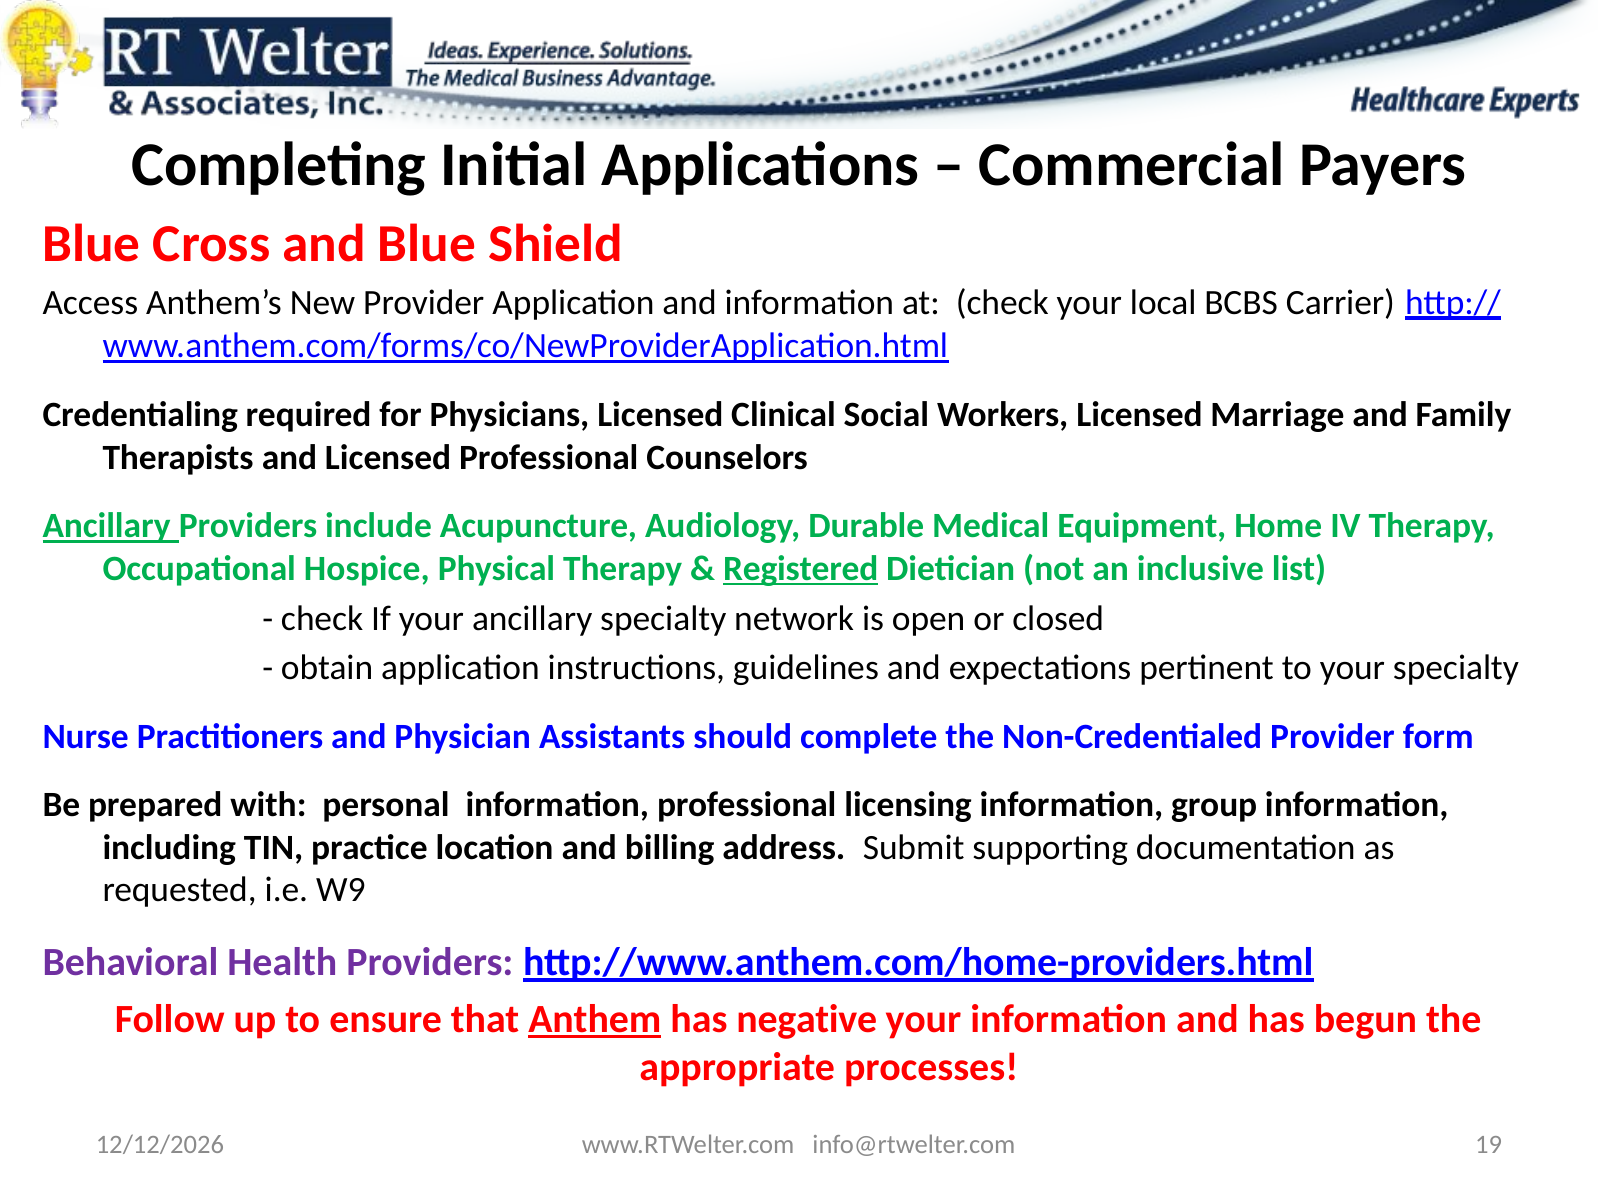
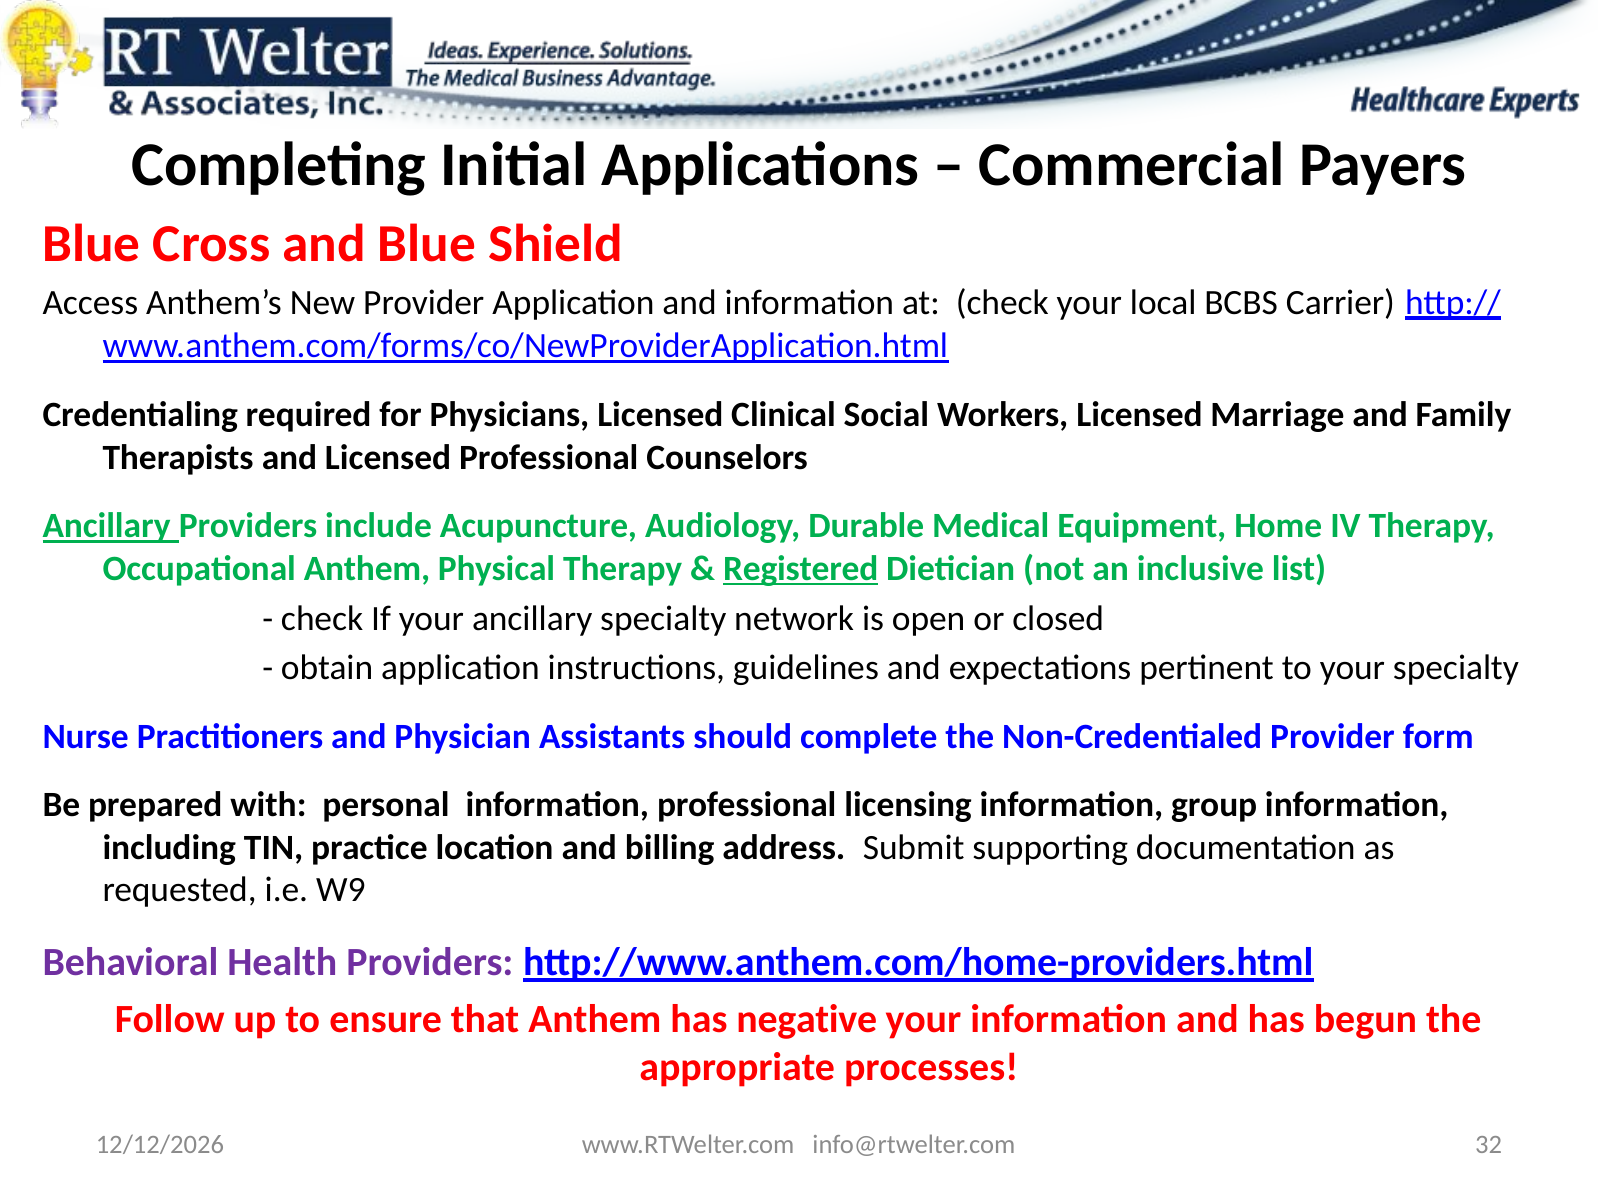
Occupational Hospice: Hospice -> Anthem (367, 569)
Anthem underline: present -> none (595, 1019)
19: 19 -> 32 (1489, 1144)
